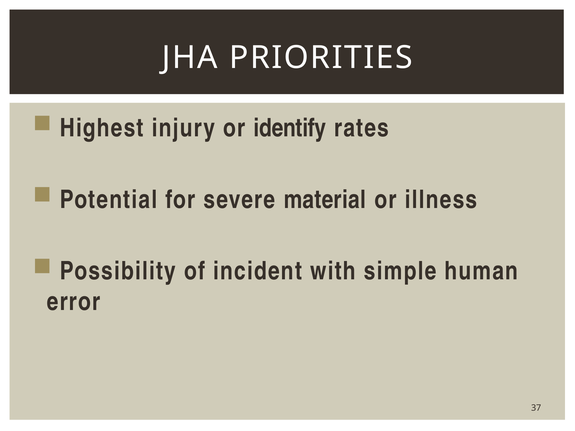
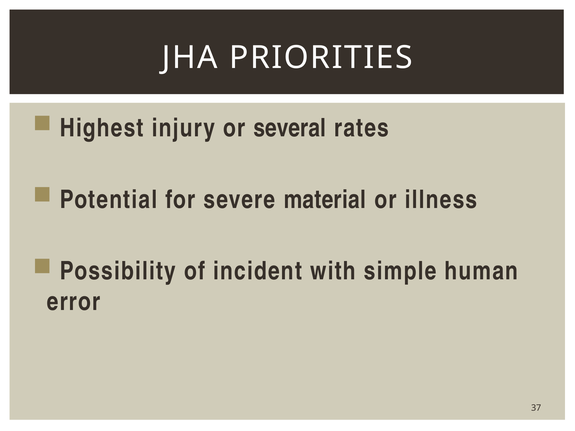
identify: identify -> several (290, 128)
